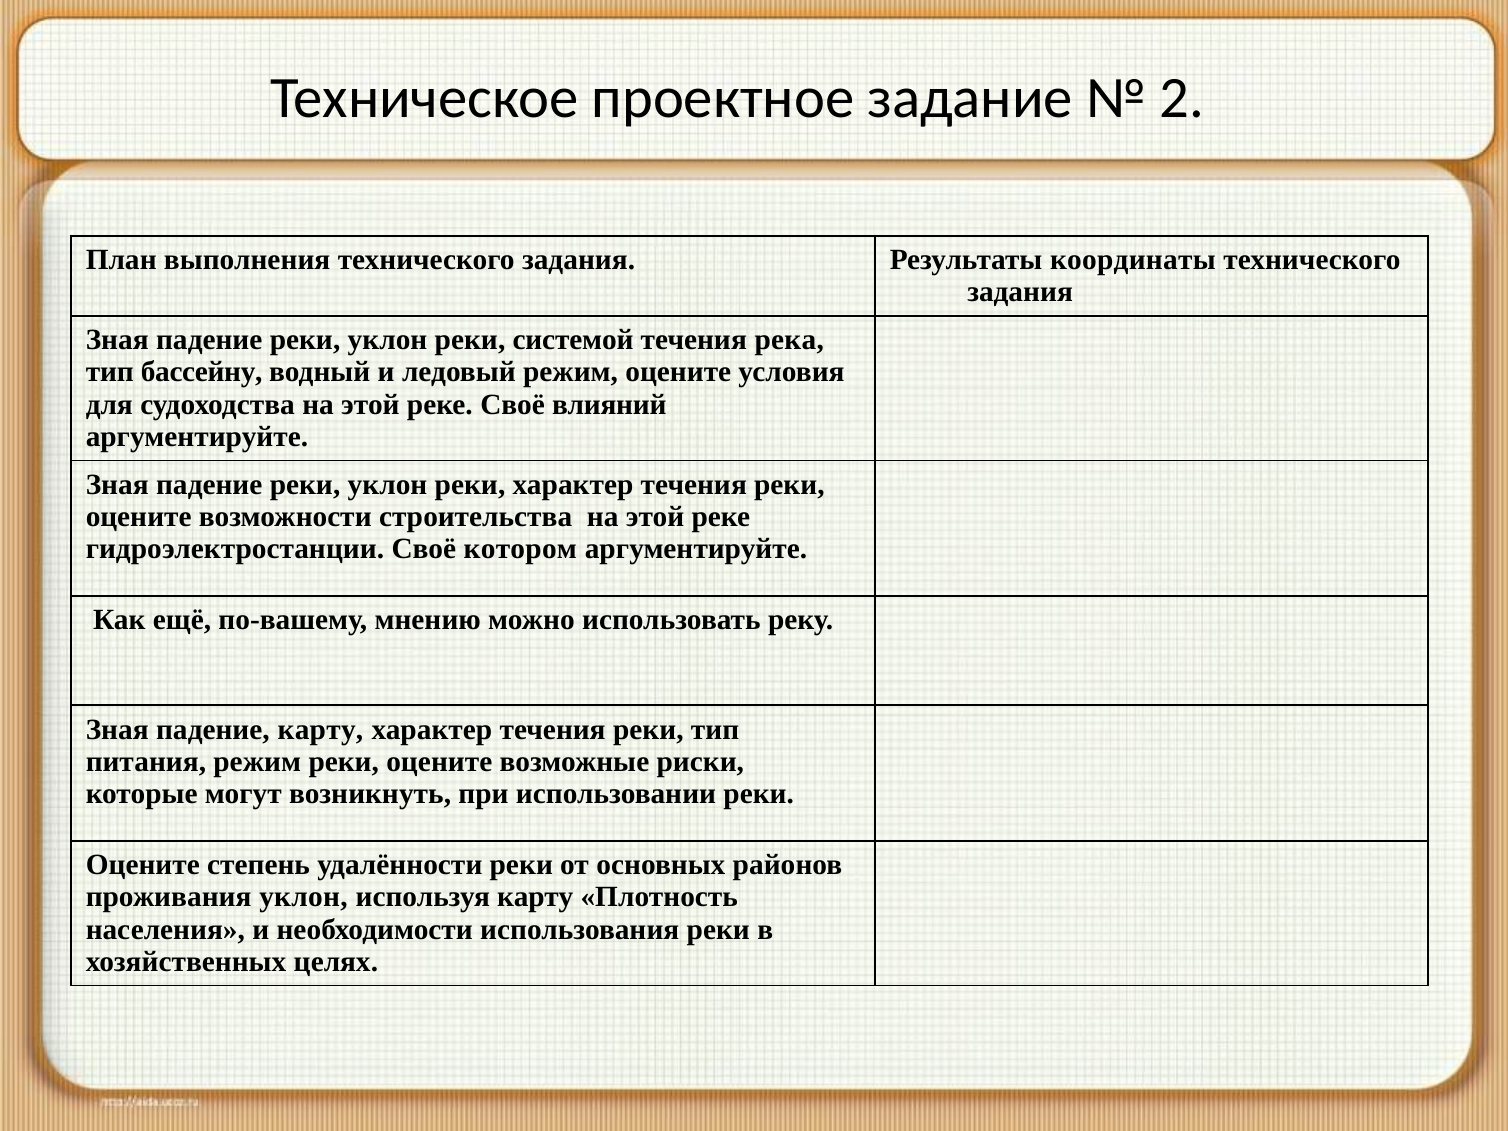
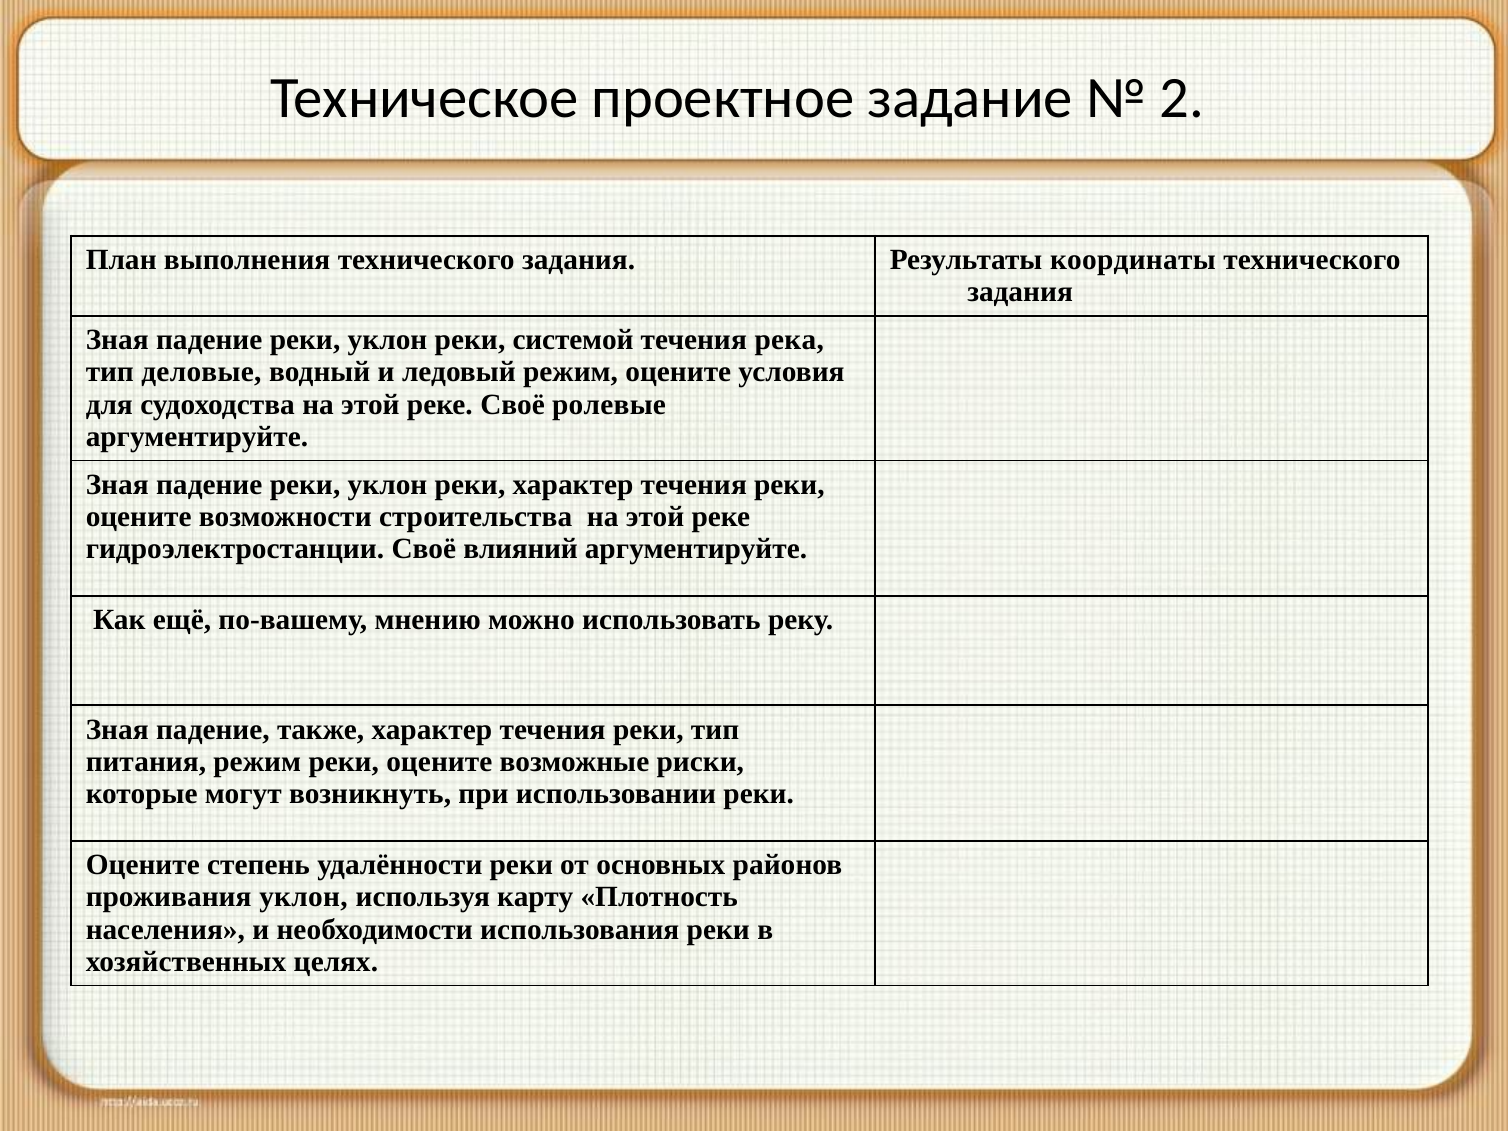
бассейну: бассейну -> деловые (201, 372)
влияний: влияний -> ролевые (609, 404)
котором: котором -> влияний (521, 549)
падение карту: карту -> также (321, 729)
